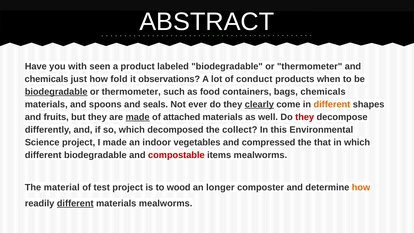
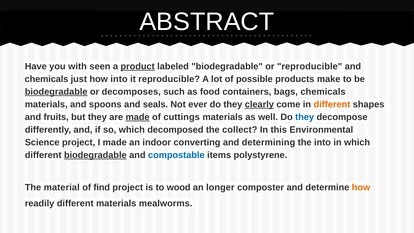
product underline: none -> present (138, 66)
labeled biodegradable or thermometer: thermometer -> reproducible (310, 66)
how fold: fold -> into (119, 79)
it observations: observations -> reproducible (169, 79)
conduct: conduct -> possible (254, 79)
when: when -> make (329, 79)
thermometer: thermometer -> decomposes (131, 92)
attached: attached -> cuttings (182, 117)
they colour: red -> blue (305, 117)
vegetables: vegetables -> converting (197, 142)
compressed: compressed -> determining (268, 142)
the that: that -> into (322, 142)
biodegradable underline: none -> present (95, 155)
compostable colour: red -> blue (176, 155)
items mealworms: mealworms -> polystyrene (260, 155)
test: test -> find (102, 187)
different underline: present -> none (75, 203)
